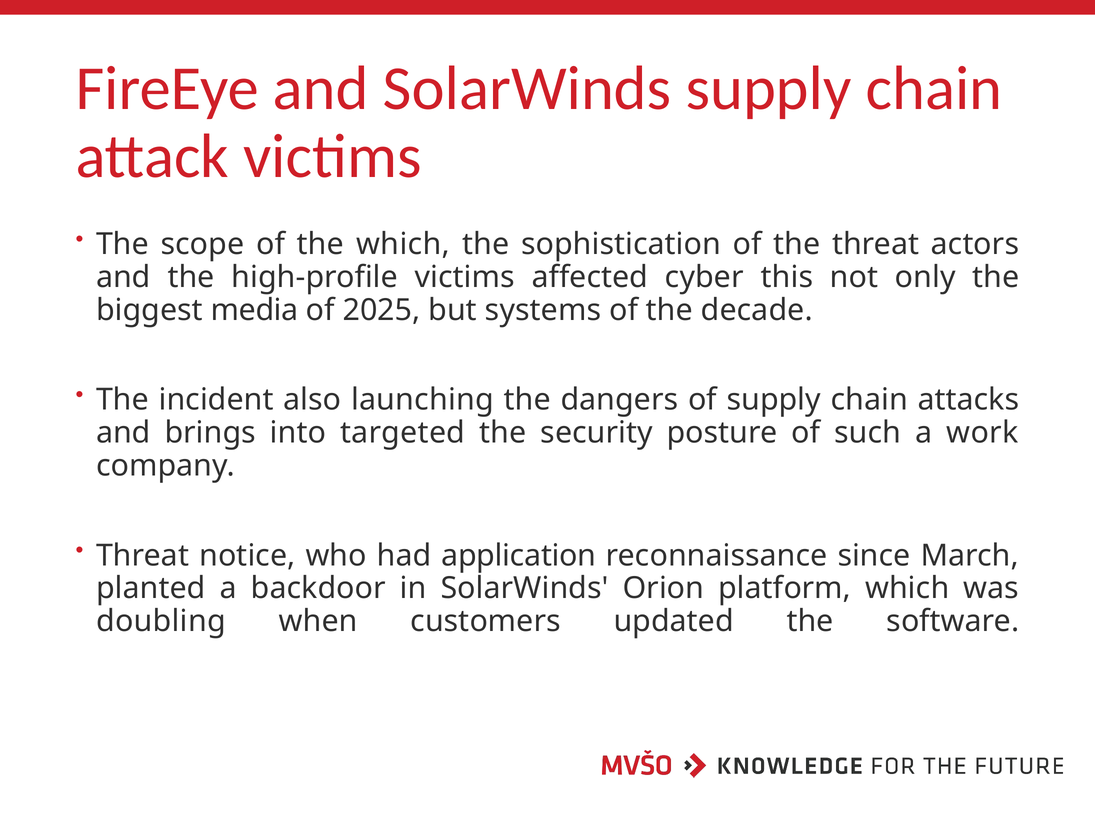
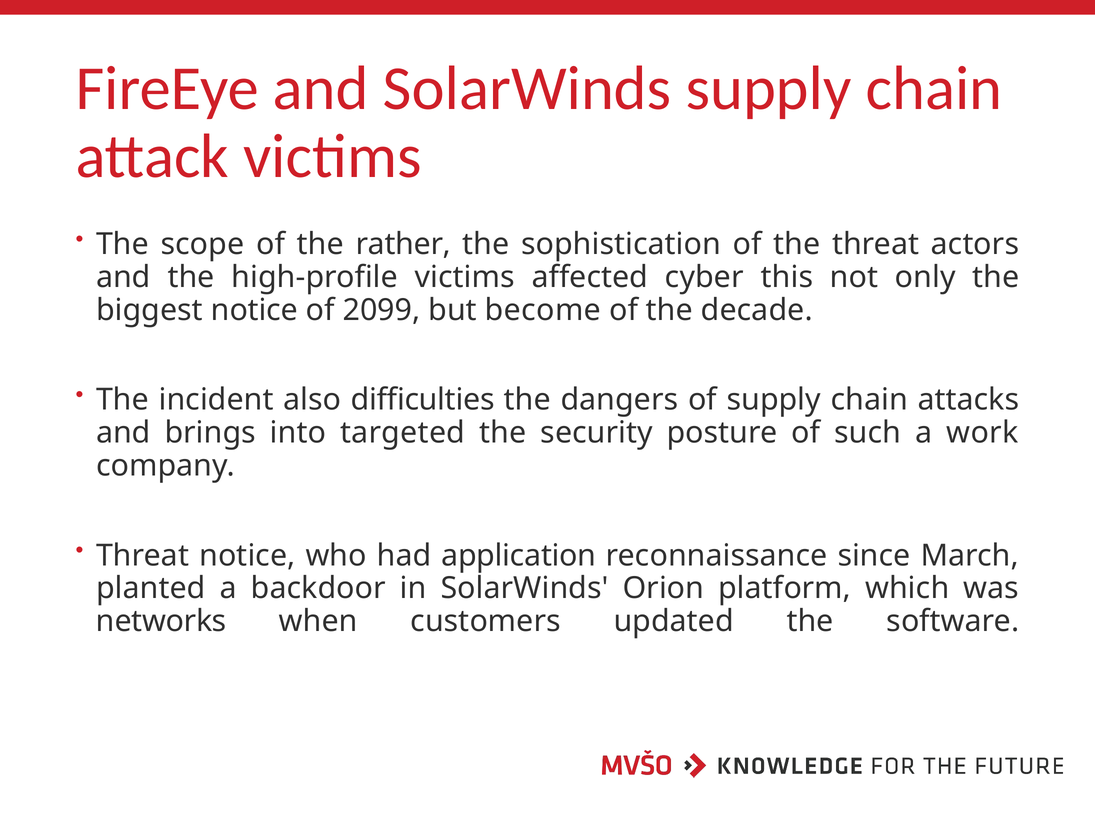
the which: which -> rather (403, 244)
biggest media: media -> notice (254, 310)
2025: 2025 -> 2099 (382, 310)
systems: systems -> become (543, 310)
launching: launching -> difficulties (423, 400)
doubling: doubling -> networks (161, 621)
